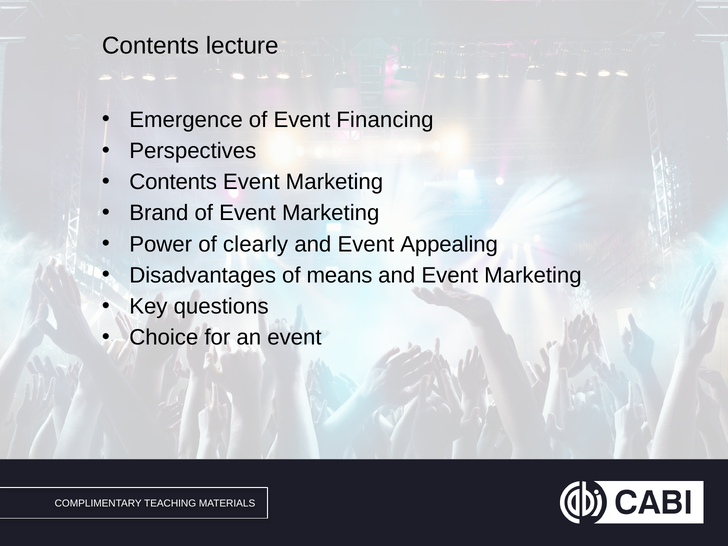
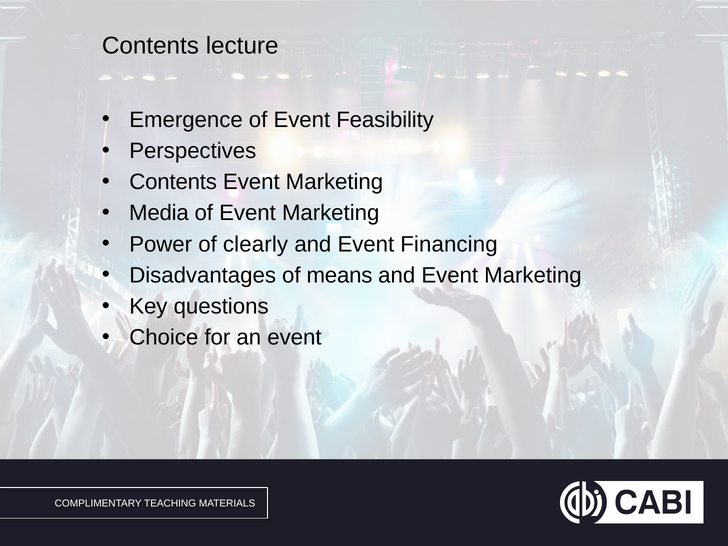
Financing: Financing -> Feasibility (385, 120)
Brand: Brand -> Media (159, 213)
Appealing: Appealing -> Financing (449, 244)
